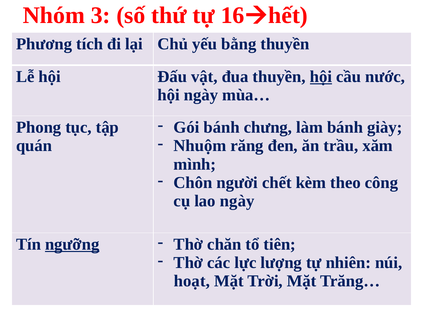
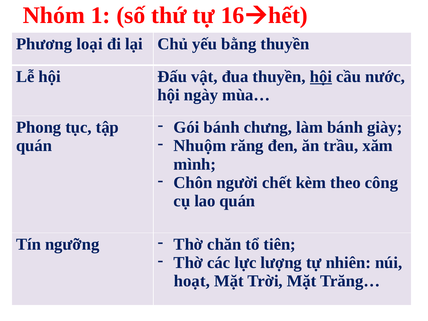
3: 3 -> 1 (101, 15)
tích: tích -> loại (90, 44)
lao ngày: ngày -> quán (237, 201)
ngưỡng underline: present -> none (72, 244)
